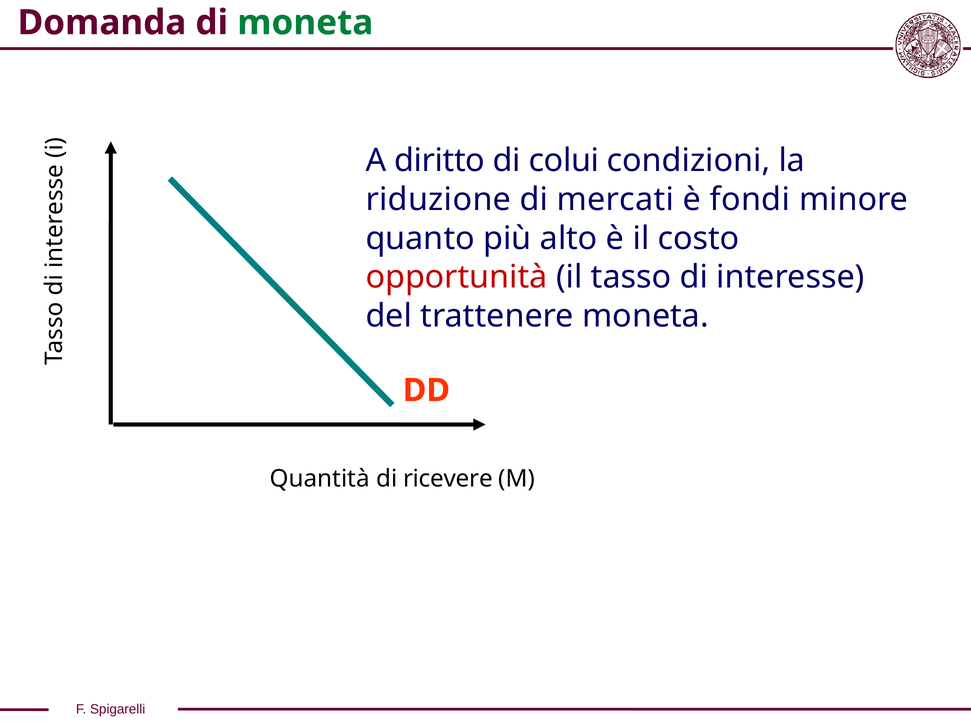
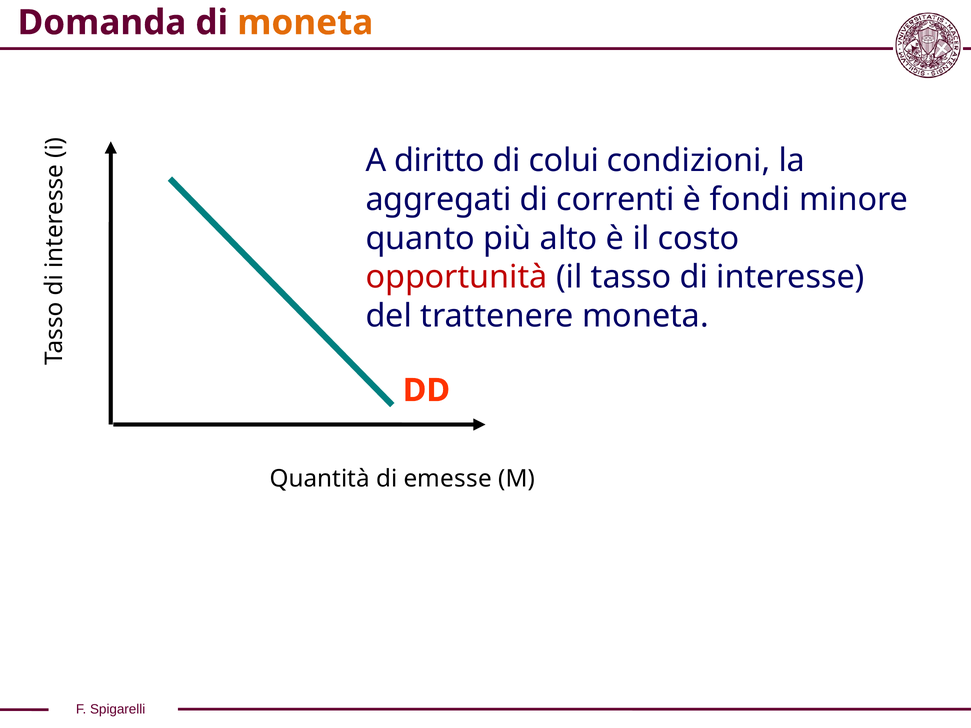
moneta colour: green -> orange (305, 23)
riduzione: riduzione -> aggregati (439, 200)
mercati: mercati -> correnti (616, 200)
ricevere: ricevere -> emesse (448, 479)
